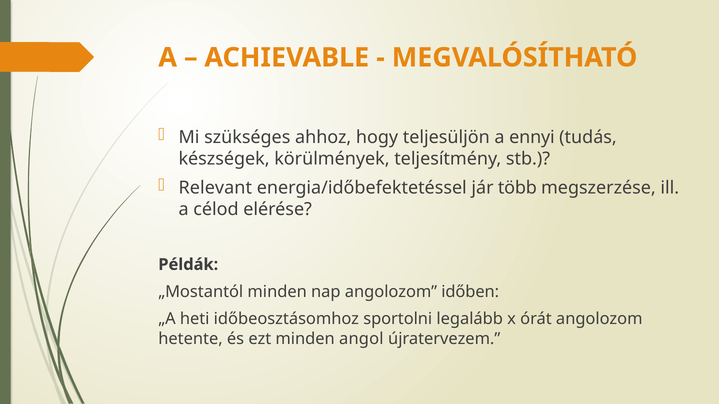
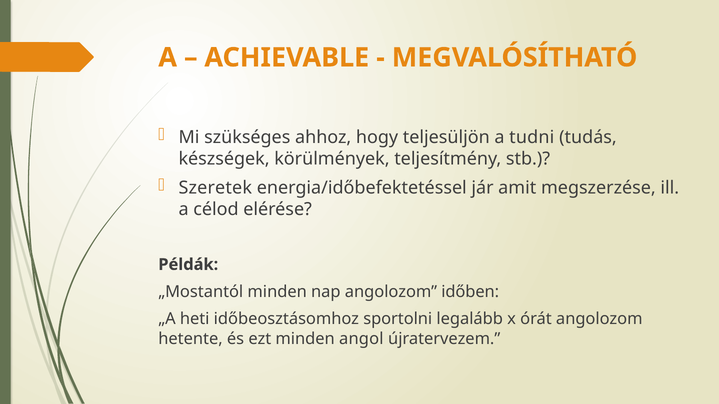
ennyi: ennyi -> tudni (532, 137)
Relevant: Relevant -> Szeretek (215, 188)
több: több -> amit (517, 188)
